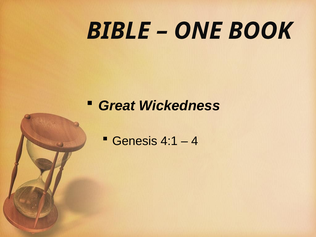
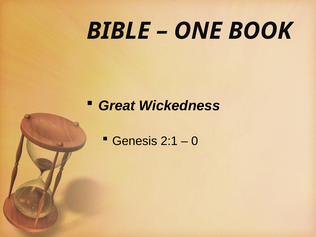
4:1: 4:1 -> 2:1 (169, 141)
4: 4 -> 0 (195, 141)
